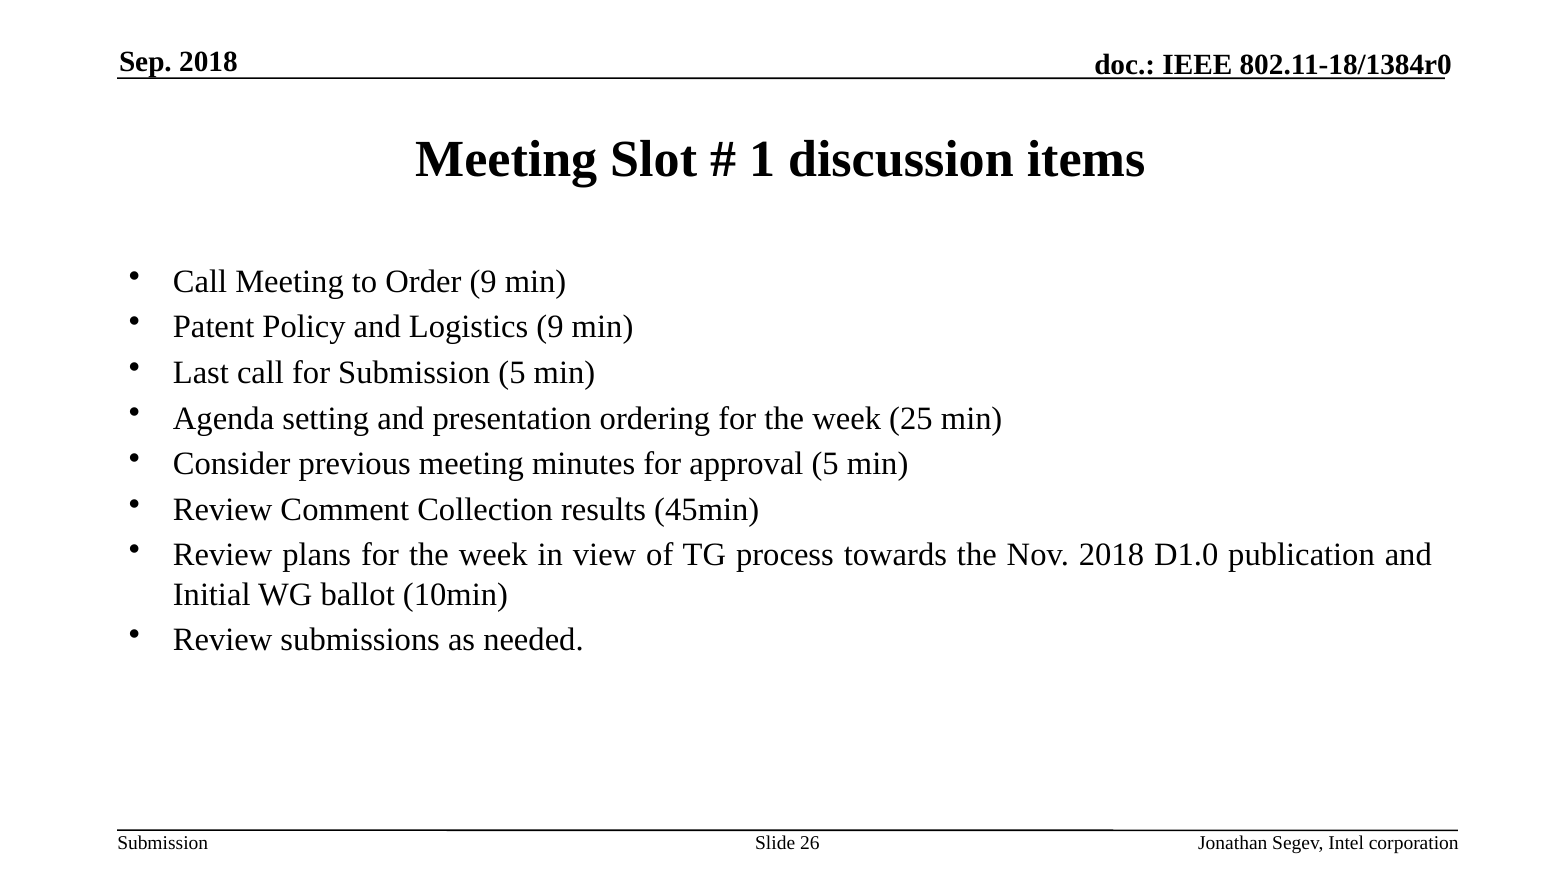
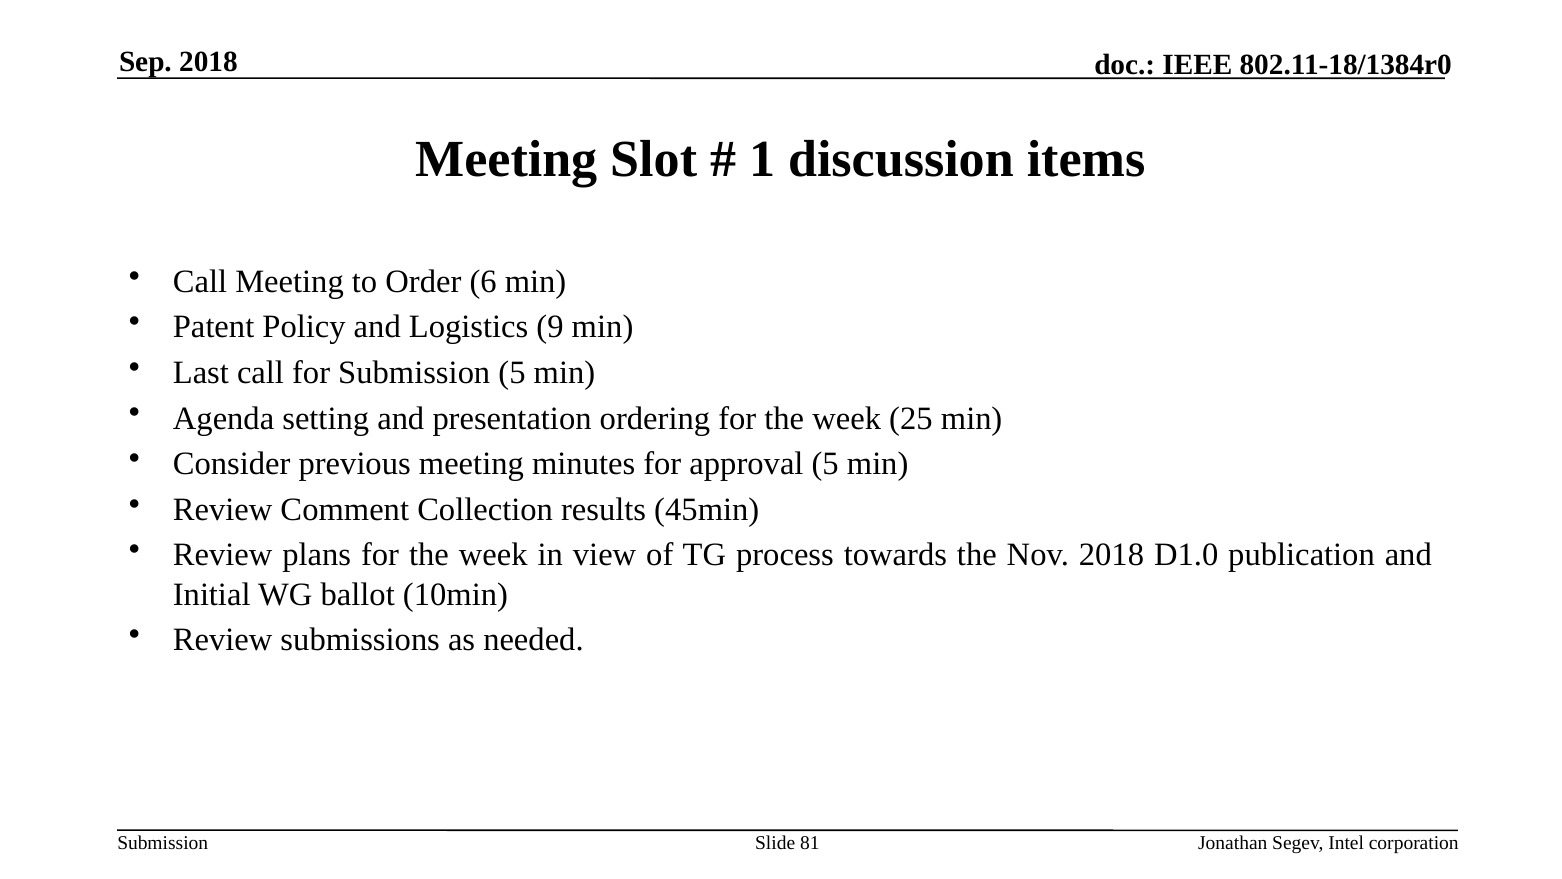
Order 9: 9 -> 6 (483, 282)
26: 26 -> 81 (810, 843)
